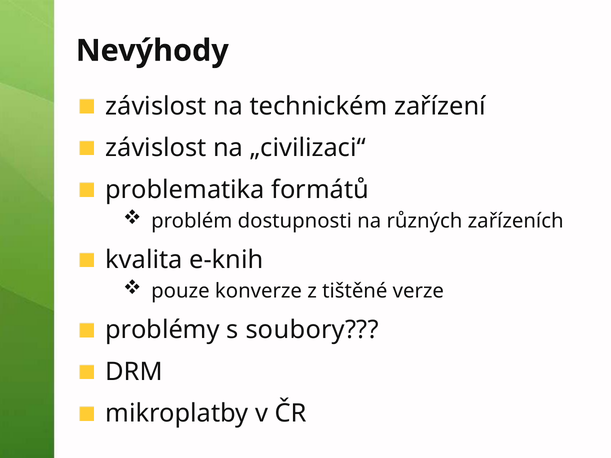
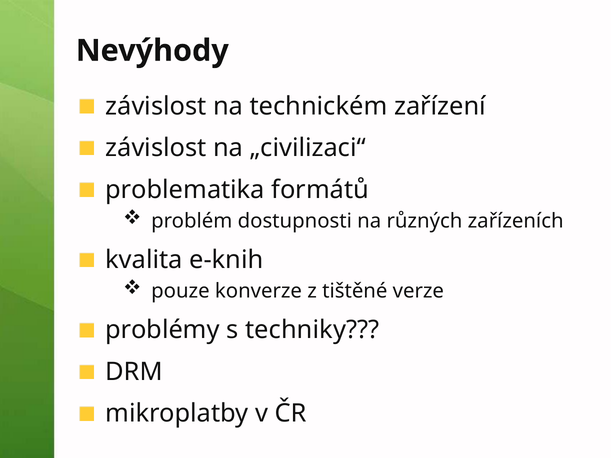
soubory: soubory -> techniky (312, 330)
